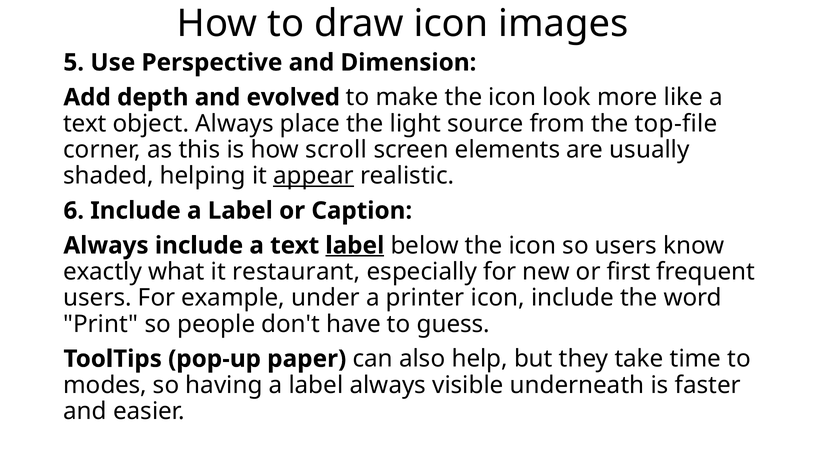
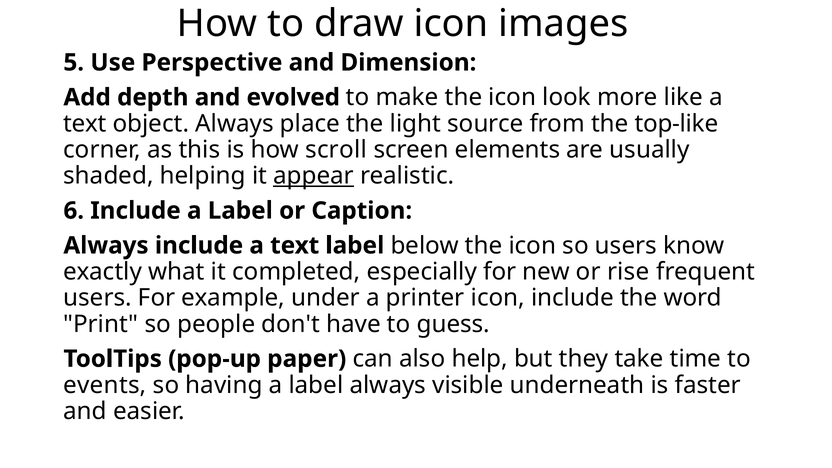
top-file: top-file -> top-like (676, 124)
label underline: present -> none (355, 246)
restaurant: restaurant -> completed (296, 272)
first: first -> rise (628, 272)
modes: modes -> events (105, 385)
